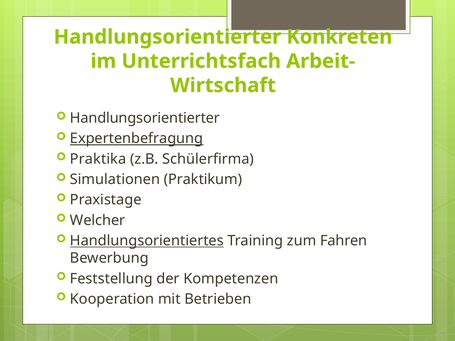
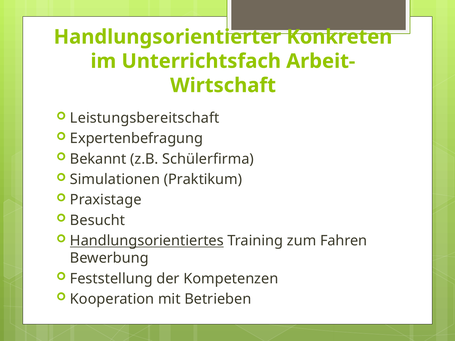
Handlungsorientierter: Handlungsorientierter -> Leistungsbereitschaft (145, 118)
Expertenbefragung underline: present -> none (137, 139)
Praktika: Praktika -> Bekannt (98, 159)
Welcher: Welcher -> Besucht (98, 220)
